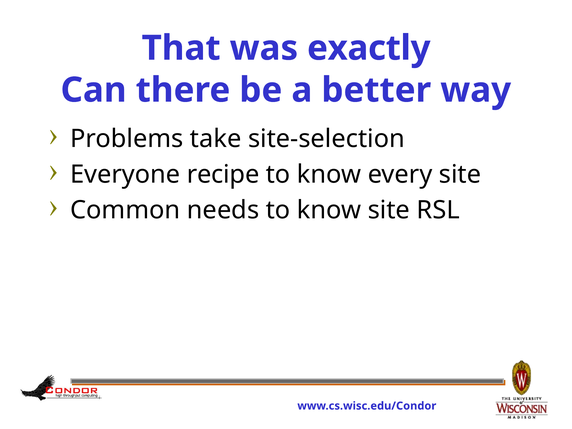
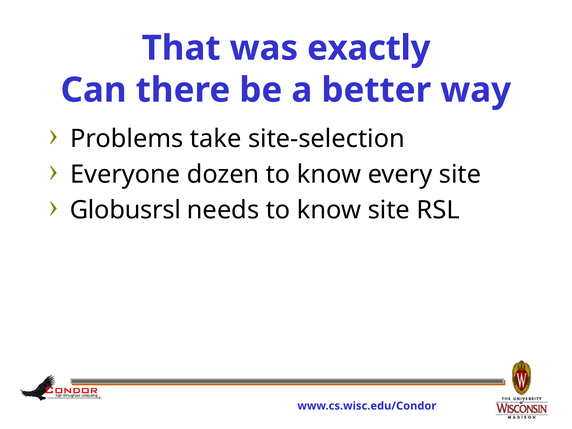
recipe: recipe -> dozen (223, 174)
Common: Common -> Globusrsl (125, 210)
